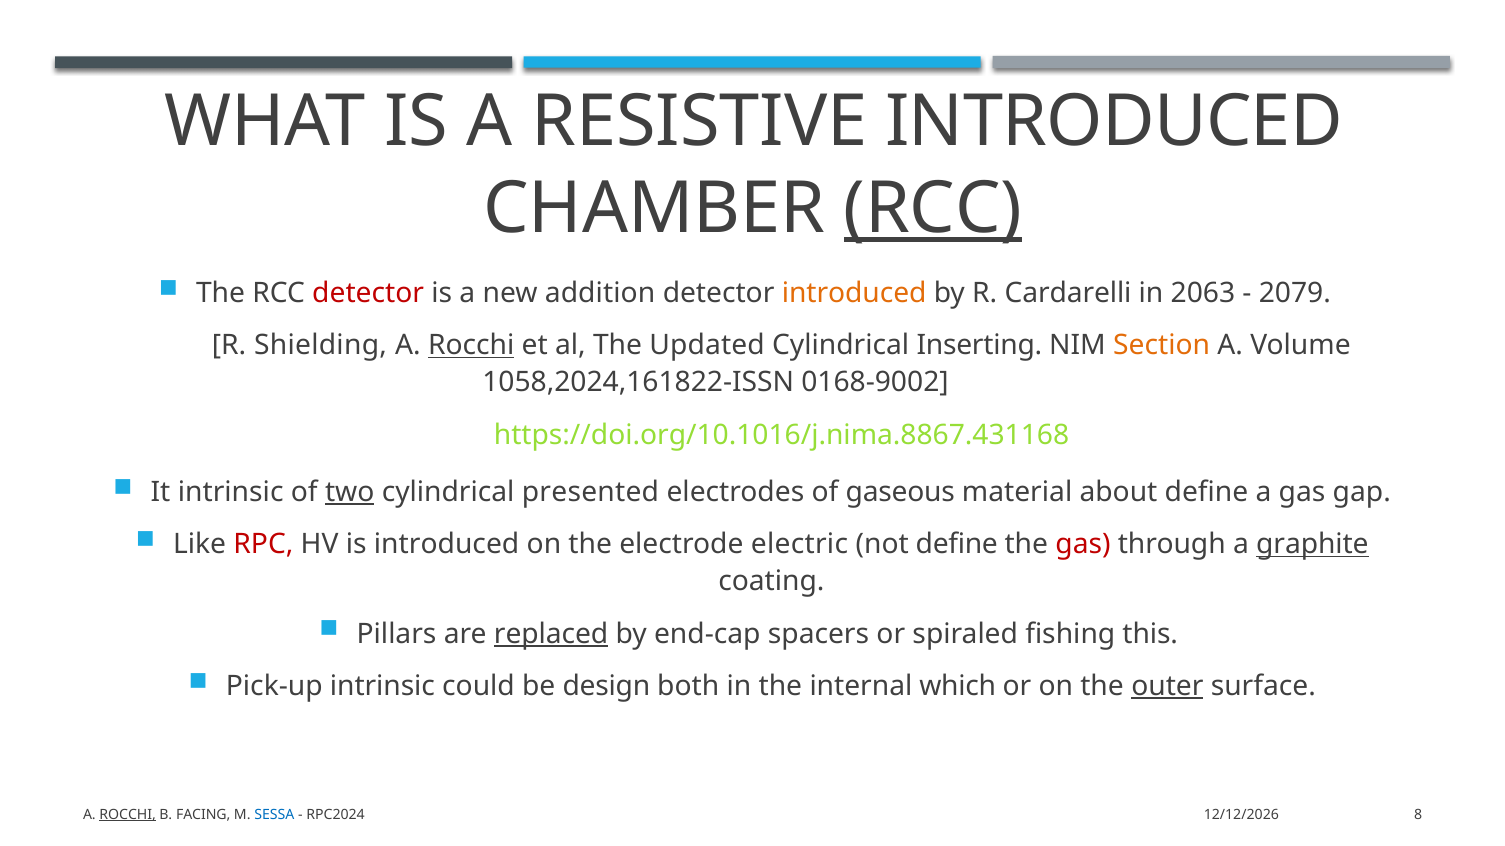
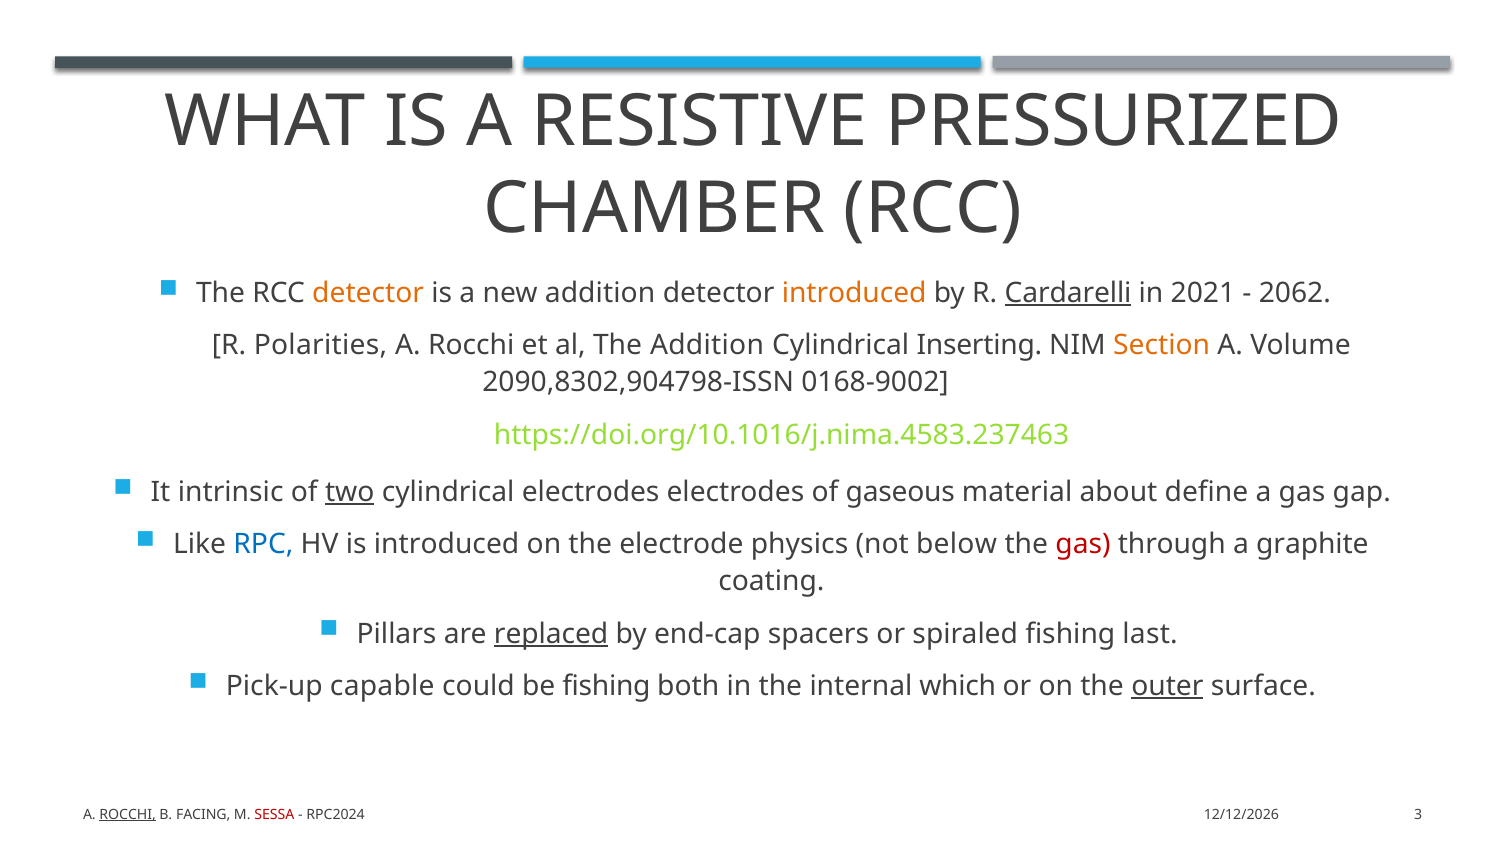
RESISTIVE INTRODUCED: INTRODUCED -> PRESSURIZED (1114, 122)
RCC underline: present -> none (933, 209)
detector colour: red -> orange (368, 293)
Cardarelli underline: none -> present (1068, 293)
2063: 2063 -> 2021 (1203, 293)
2079: 2079 -> 2062 (1295, 293)
Shielding: Shielding -> Polarities (321, 345)
Rocchi underline: present -> none (471, 345)
The Updated: Updated -> Addition (707, 345)
1058,2024,161822-ISSN: 1058,2024,161822-ISSN -> 2090,8302,904798-ISSN (638, 383)
https://doi.org/10.1016/j.nima.8867.431168: https://doi.org/10.1016/j.nima.8867.431168 -> https://doi.org/10.1016/j.nima.4583.237463 (782, 435)
cylindrical presented: presented -> electrodes (591, 492)
RPC colour: red -> blue (263, 545)
electric: electric -> physics (800, 545)
not define: define -> below (957, 545)
graphite underline: present -> none (1312, 545)
this: this -> last (1150, 634)
Pick-up intrinsic: intrinsic -> capable (382, 686)
be design: design -> fishing (606, 686)
SESSA colour: blue -> red (274, 815)
8: 8 -> 3 (1418, 815)
